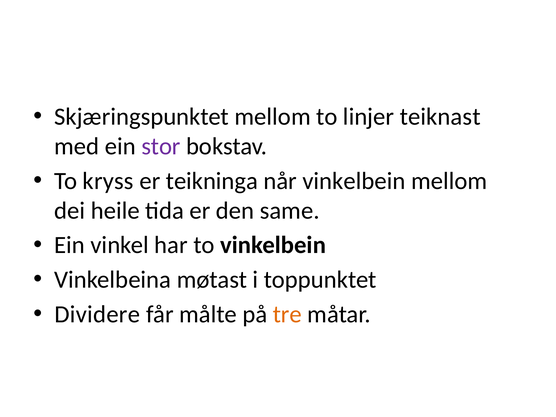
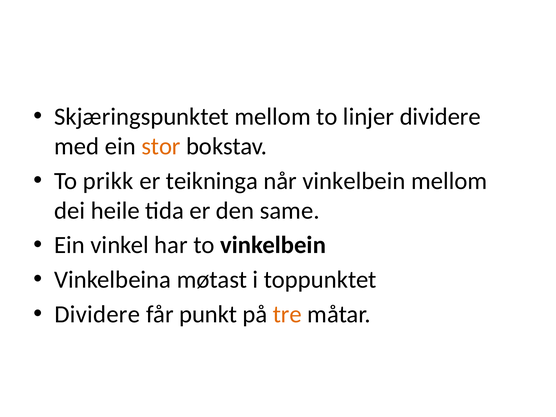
linjer teiknast: teiknast -> dividere (440, 117)
stor colour: purple -> orange (161, 146)
kryss: kryss -> prikk (108, 181)
målte: målte -> punkt (208, 314)
